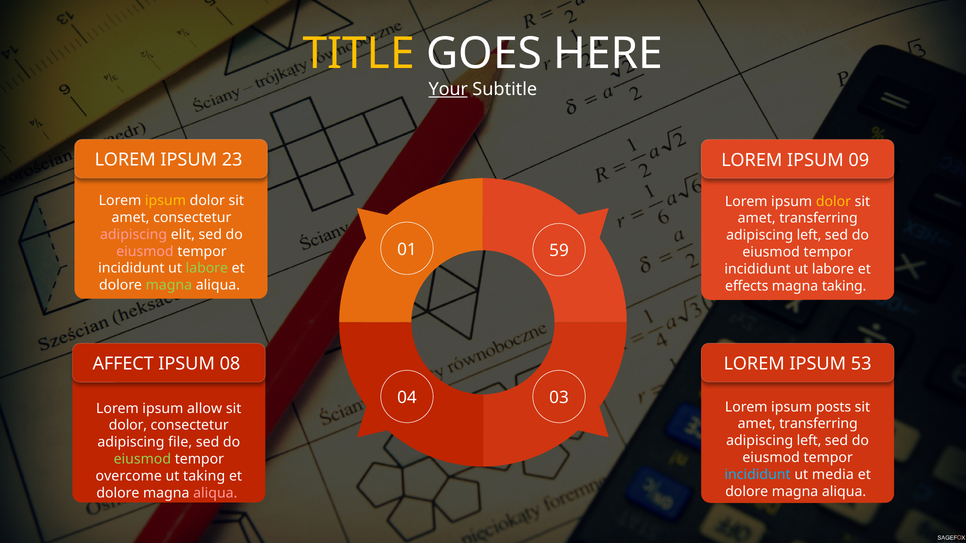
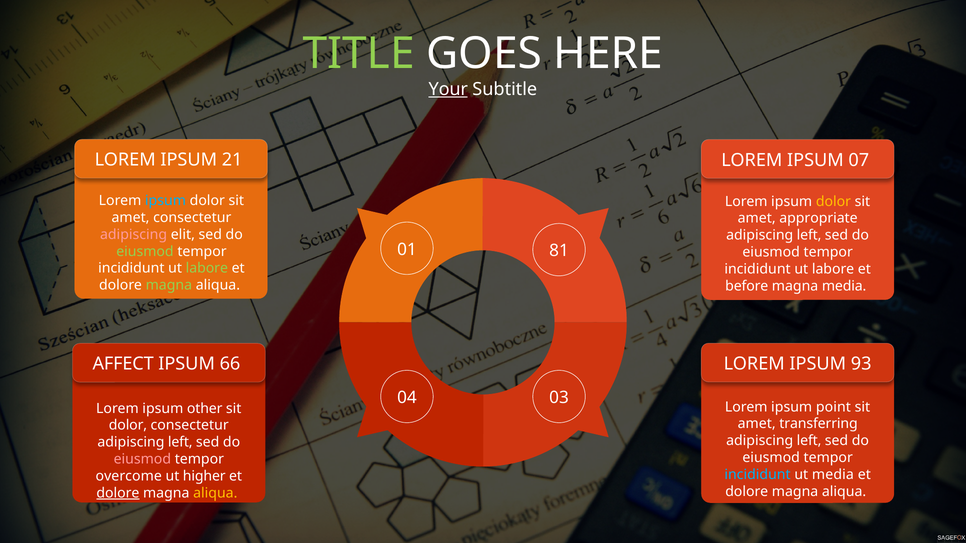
TITLE colour: yellow -> light green (359, 54)
23: 23 -> 21 (232, 160)
09: 09 -> 07 (859, 160)
ipsum colour: yellow -> light blue (165, 201)
transferring: transferring -> appropriate (818, 218)
59: 59 -> 81 (559, 251)
eiusmod colour: pink -> light green (145, 252)
effects: effects -> before (747, 286)
magna taking: taking -> media (844, 286)
08: 08 -> 66 (230, 364)
53: 53 -> 93 (861, 364)
posts: posts -> point (833, 407)
allow: allow -> other (205, 409)
file: file -> left (180, 443)
eiusmod colour: light green -> pink (142, 459)
ut taking: taking -> higher (204, 476)
dolore underline: none -> present (118, 493)
aliqua colour: pink -> yellow (215, 493)
